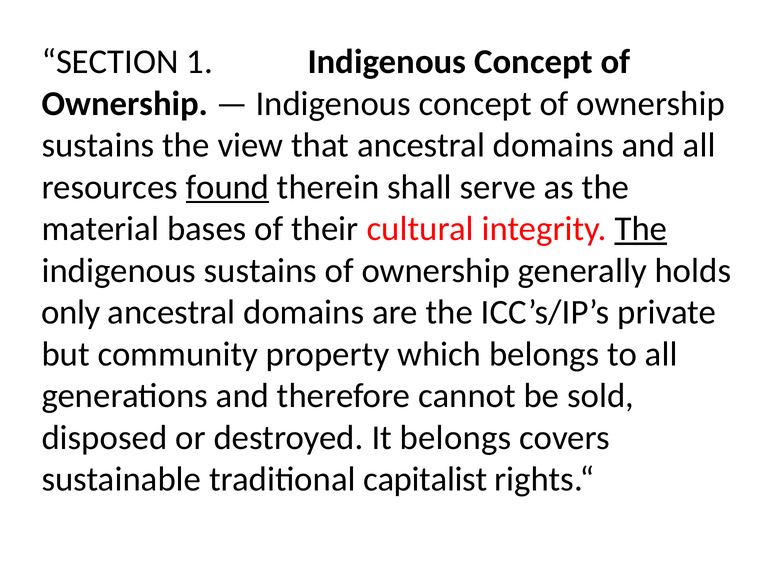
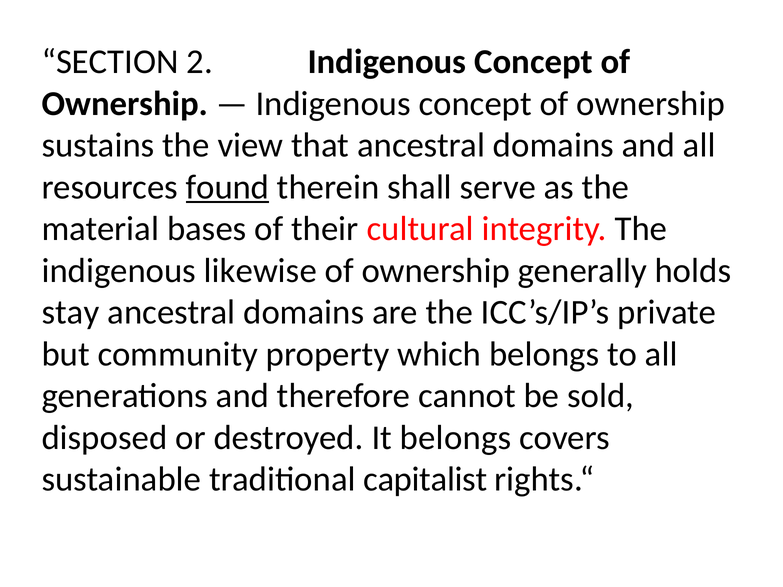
1: 1 -> 2 (200, 62)
The underline: present -> none (641, 229)
indigenous sustains: sustains -> likewise (260, 271)
only: only -> stay (71, 312)
